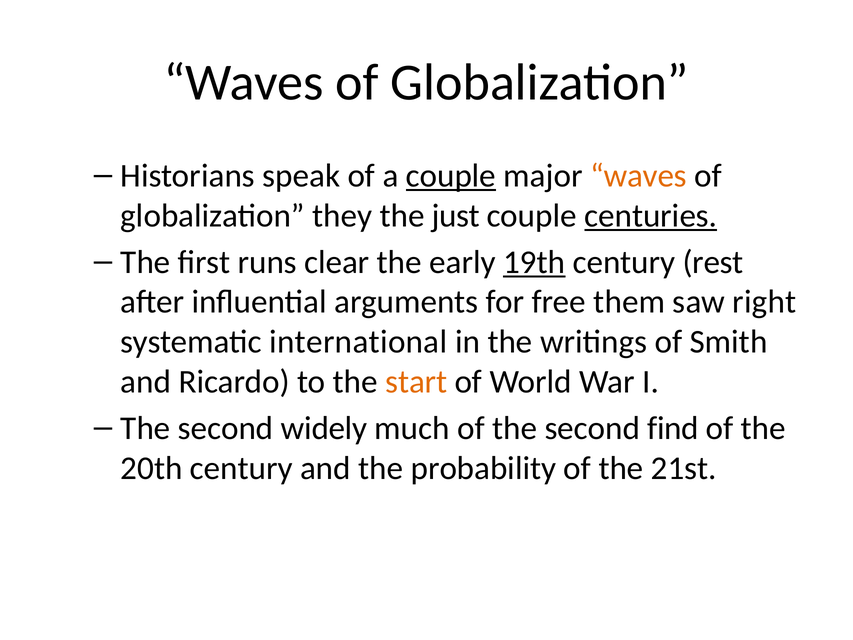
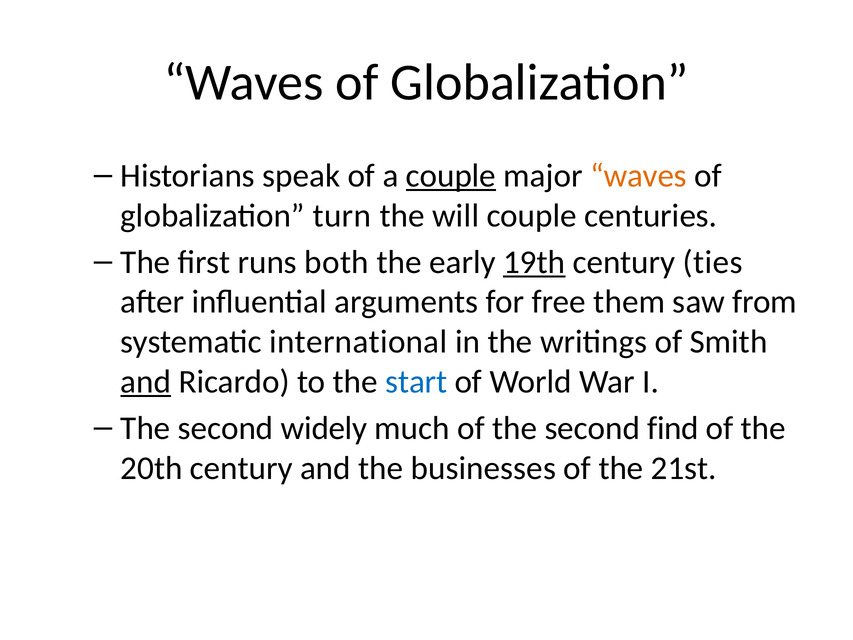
they: they -> turn (342, 216)
just: just -> will (456, 216)
centuries underline: present -> none (651, 216)
clear: clear -> both (337, 262)
rest: rest -> ties (713, 262)
right: right -> from (765, 302)
and underline: none -> present (146, 382)
start colour: orange -> blue (416, 382)
probability: probability -> businesses (483, 468)
